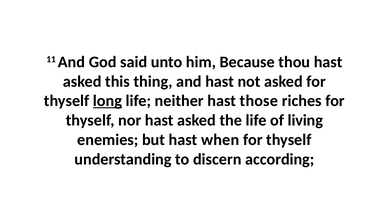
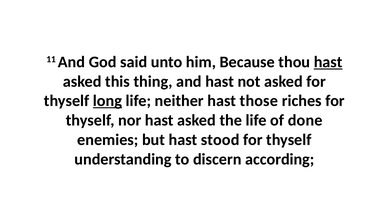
hast underline: none -> present (328, 62)
living: living -> done (305, 120)
when: when -> stood (220, 140)
